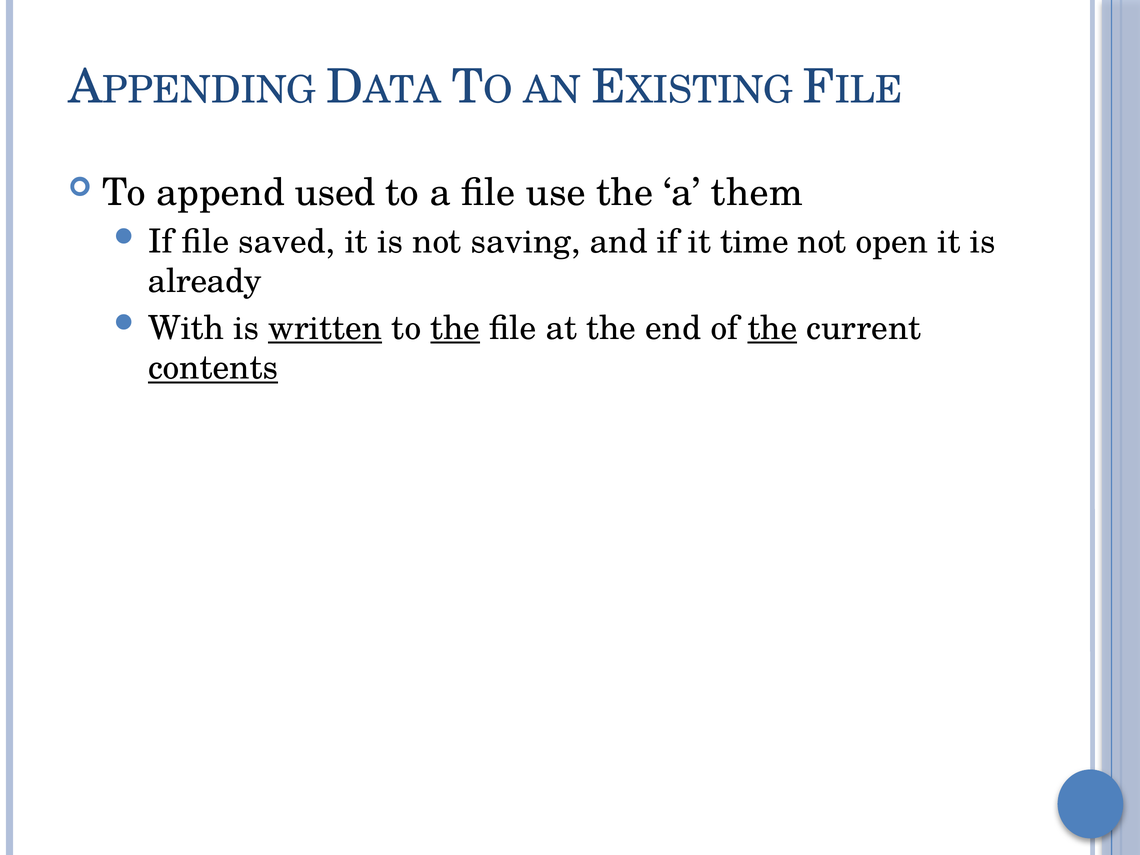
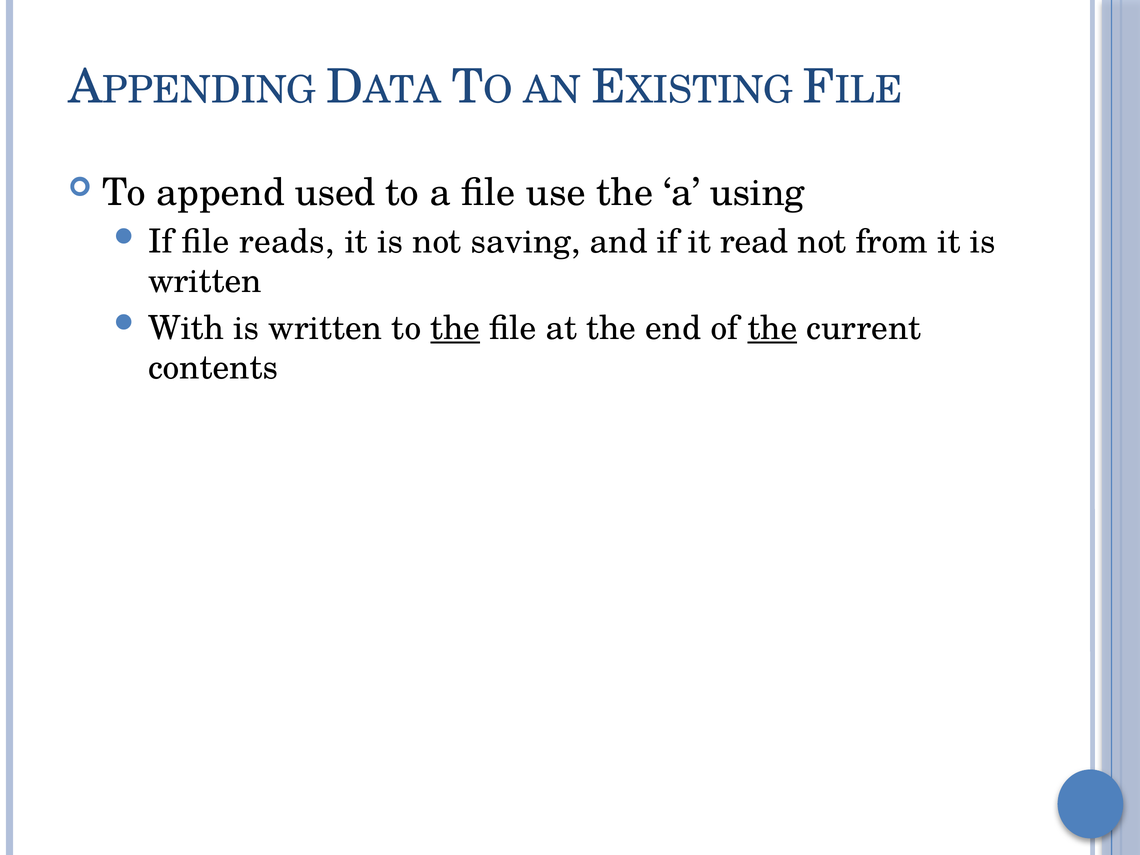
them: them -> using (757, 193)
saved: saved -> reads (287, 242)
time: time -> read (754, 242)
open: open -> from (892, 242)
already: already -> written (205, 282)
written underline: present -> none (325, 328)
contents underline: present -> none (213, 368)
